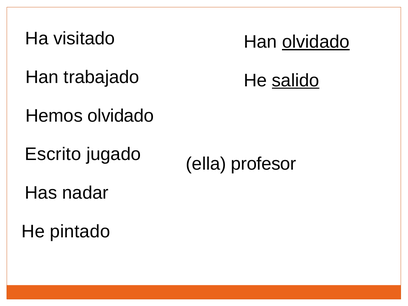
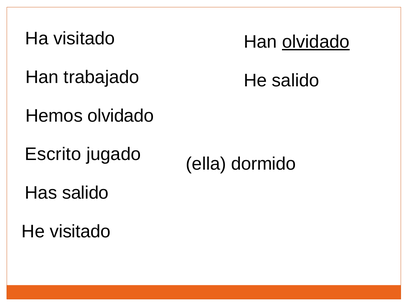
salido underline: present -> none (296, 80)
profesor: profesor -> dormido (264, 164)
Has nadar: nadar -> salido (85, 193)
He pintado: pintado -> visitado (80, 231)
